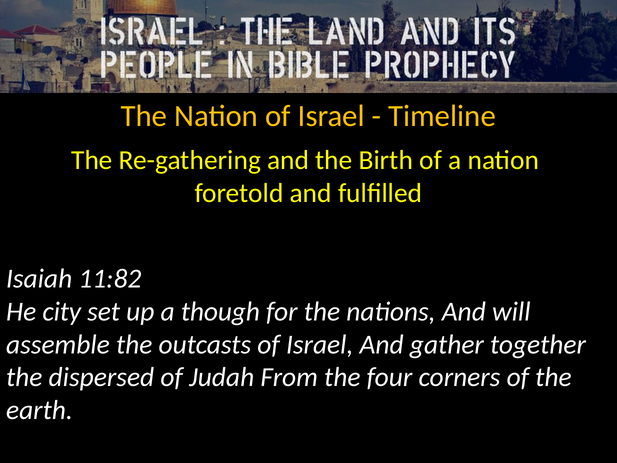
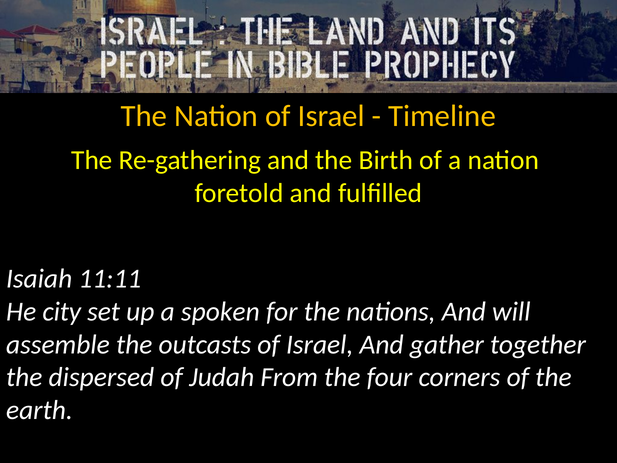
11:82: 11:82 -> 11:11 (110, 278)
though: though -> spoken (220, 311)
